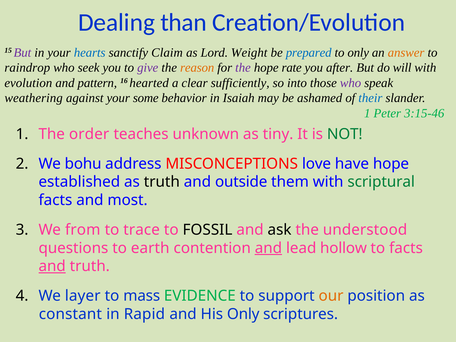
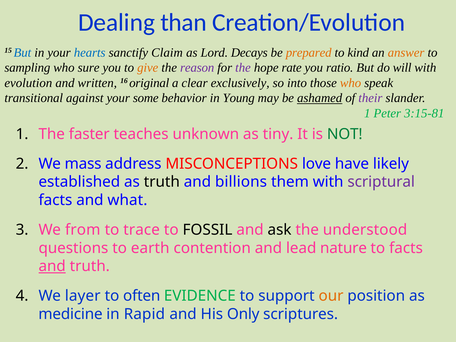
But colour: purple -> blue (22, 53)
Weight: Weight -> Decays (249, 53)
prepared colour: blue -> orange (309, 53)
to only: only -> kind (358, 53)
raindrop: raindrop -> sampling (27, 68)
seek: seek -> sure (89, 68)
give colour: purple -> orange (148, 68)
reason colour: orange -> purple (197, 68)
after: after -> ratio (340, 68)
pattern: pattern -> written (97, 83)
hearted: hearted -> original (149, 83)
sufficiently: sufficiently -> exclusively (240, 83)
who colour: purple -> orange (351, 83)
weathering: weathering -> transitional (34, 98)
Isaiah: Isaiah -> Young (239, 98)
ashamed underline: none -> present (320, 98)
their colour: blue -> purple (370, 98)
3:15-46: 3:15-46 -> 3:15-81 (424, 113)
order: order -> faster (89, 134)
bohu: bohu -> mass (83, 164)
have hope: hope -> likely (391, 164)
outside: outside -> billions (241, 182)
scriptural colour: green -> purple (381, 182)
most: most -> what (127, 200)
and underline: present -> none (268, 248)
hollow: hollow -> nature (343, 248)
mass: mass -> often (142, 296)
constant: constant -> medicine (70, 314)
